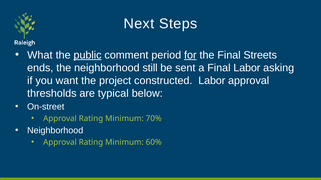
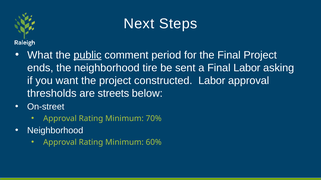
for underline: present -> none (190, 55)
Final Streets: Streets -> Project (260, 55)
still: still -> tire (150, 68)
typical: typical -> streets (113, 94)
